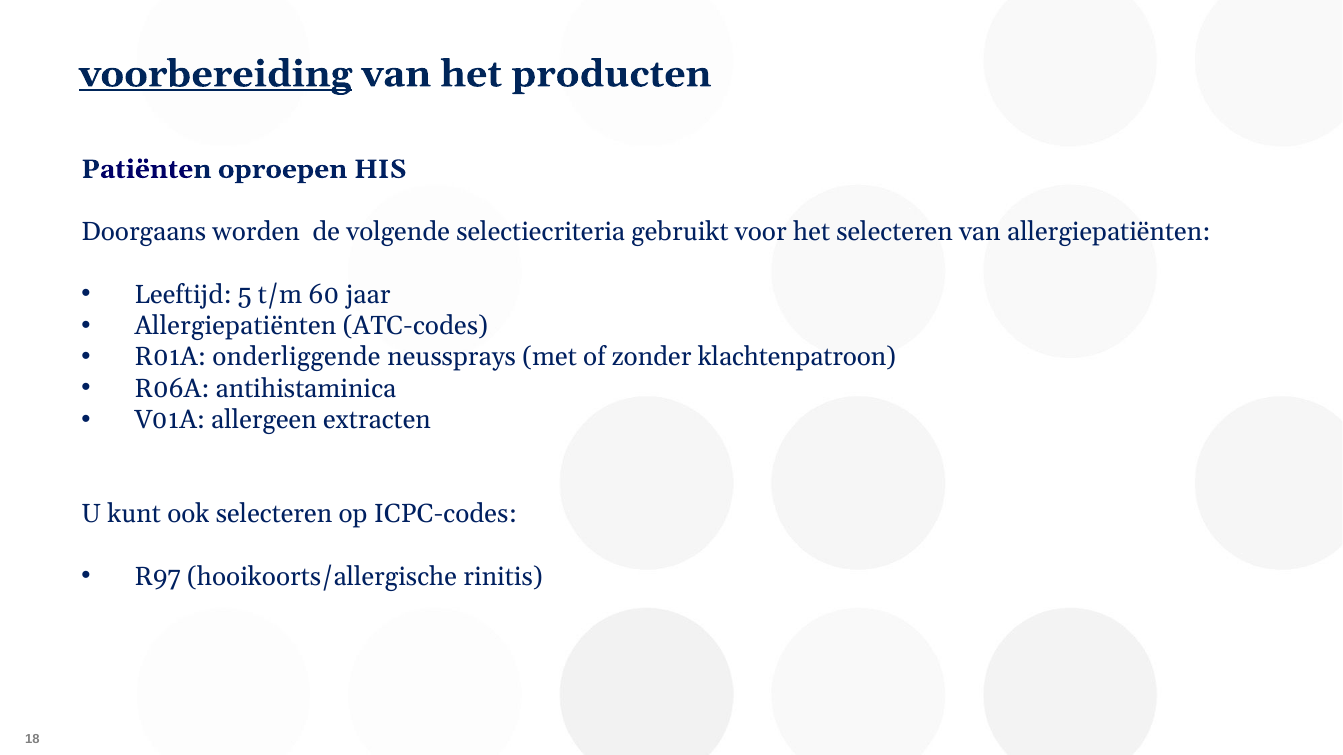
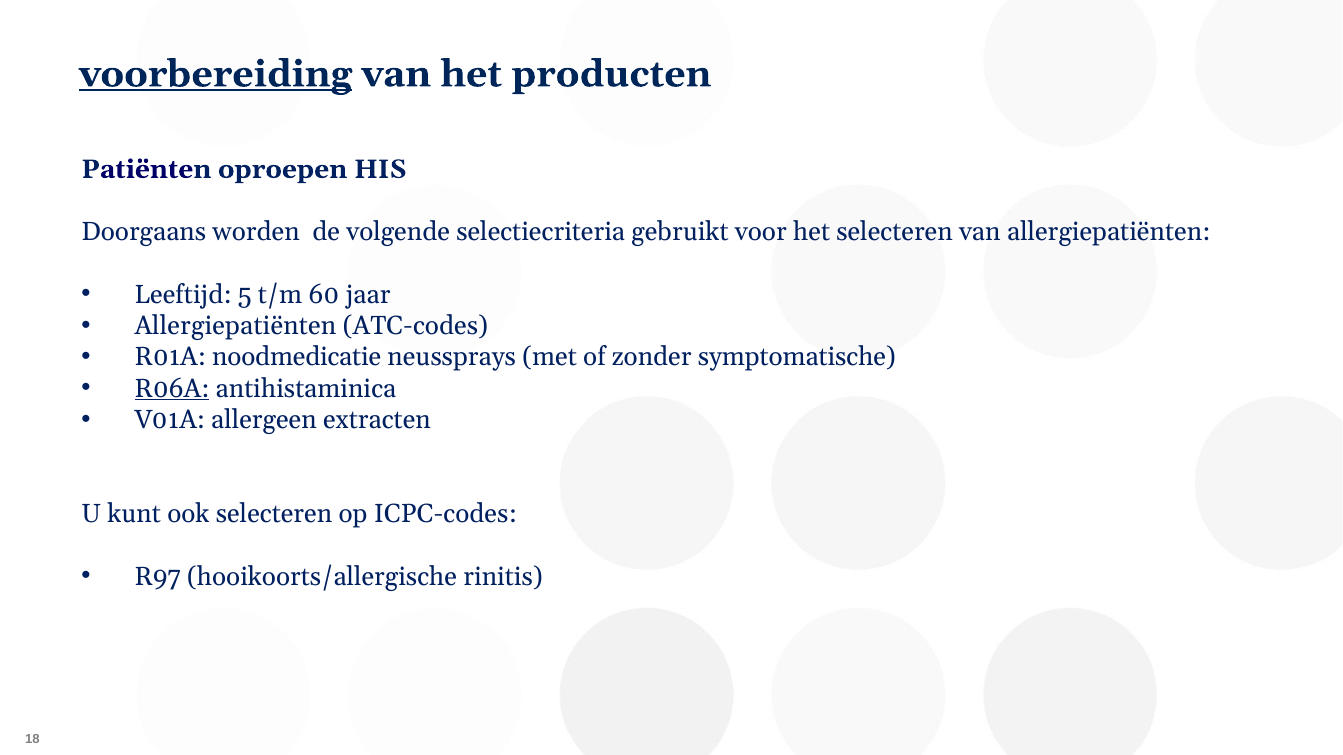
onderliggende: onderliggende -> noodmedicatie (297, 357)
klachtenpatroon: klachtenpatroon -> symptomatische (797, 357)
R06A underline: none -> present (172, 389)
